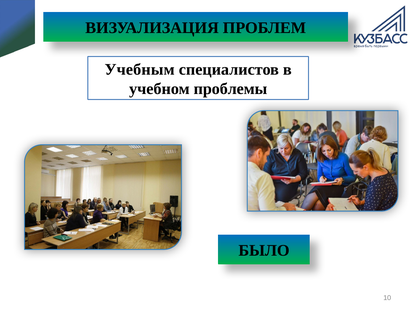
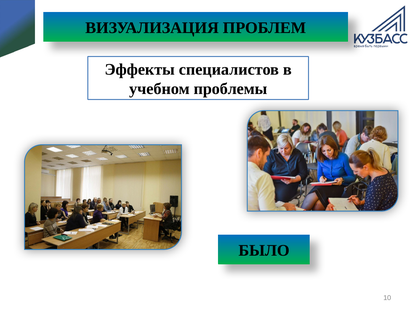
Учебным: Учебным -> Эффекты (140, 69)
